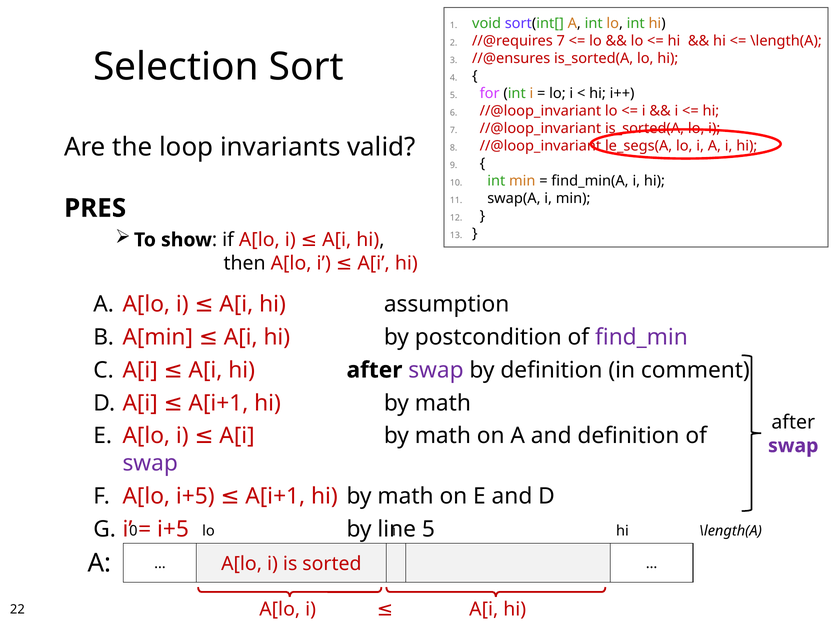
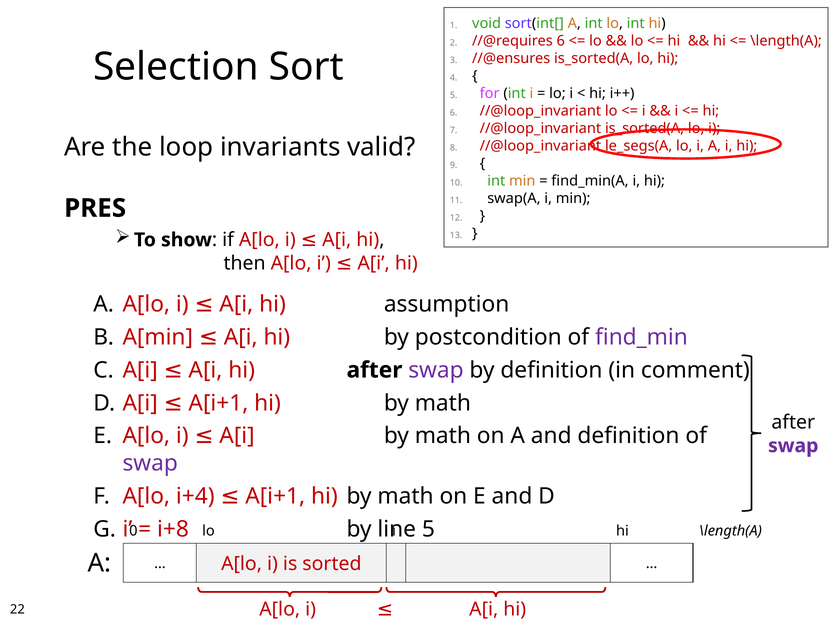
//@requires 7: 7 -> 6 (561, 41)
A[lo i+5: i+5 -> i+4 (195, 496)
i+5: i+5 -> i+8 (173, 529)
